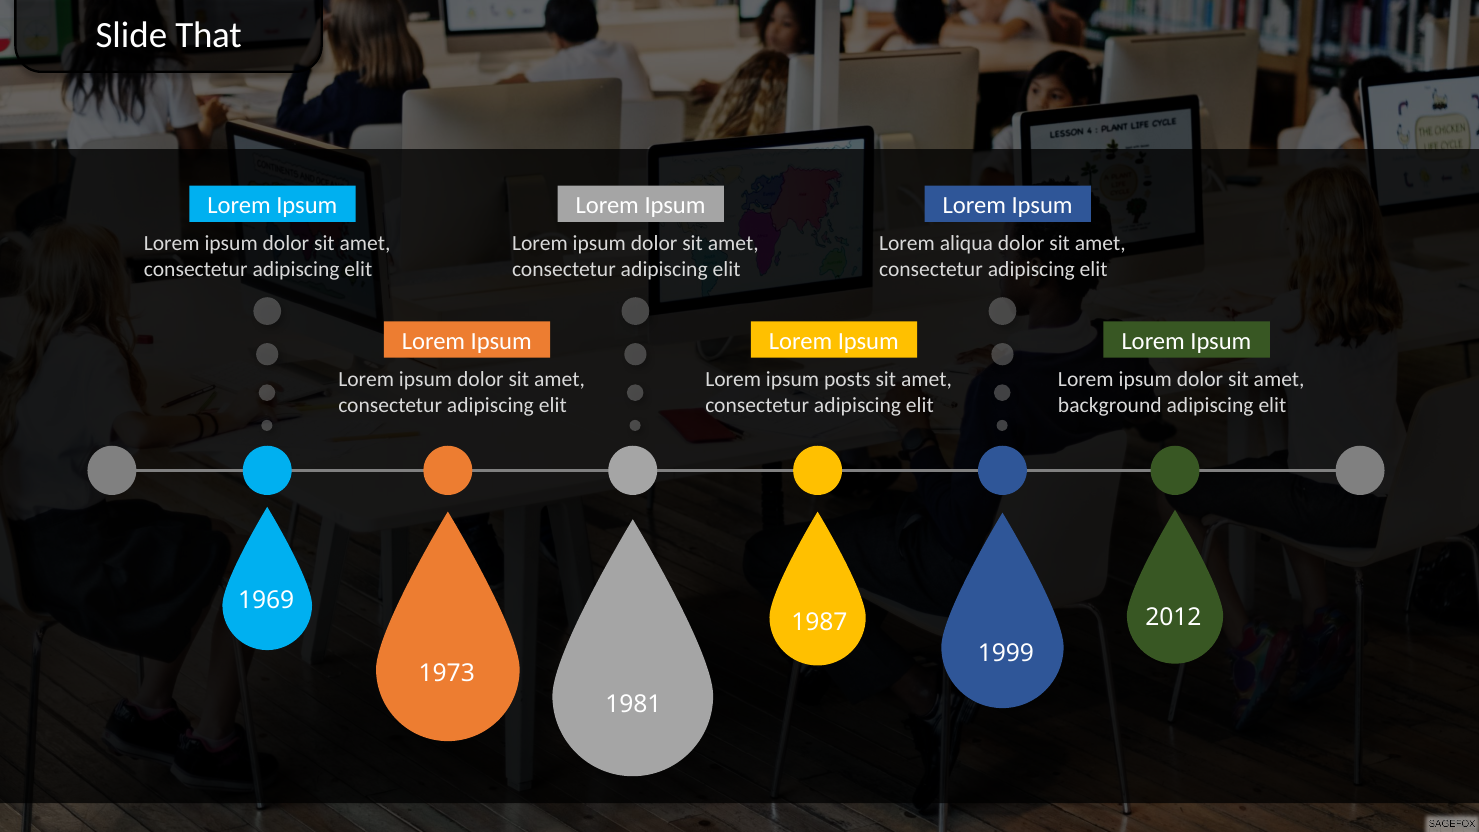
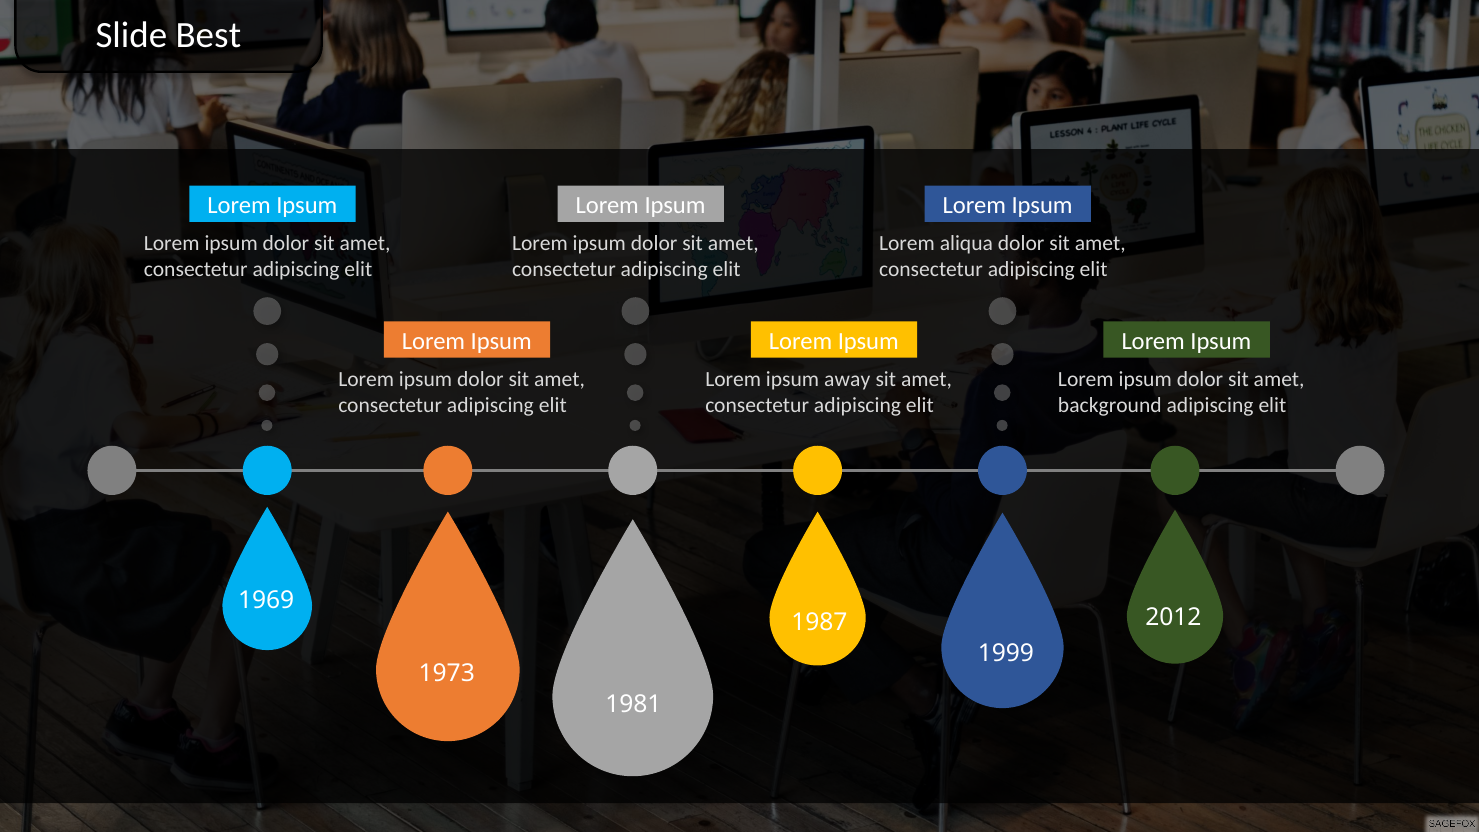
That: That -> Best (208, 35)
posts: posts -> away (847, 379)
